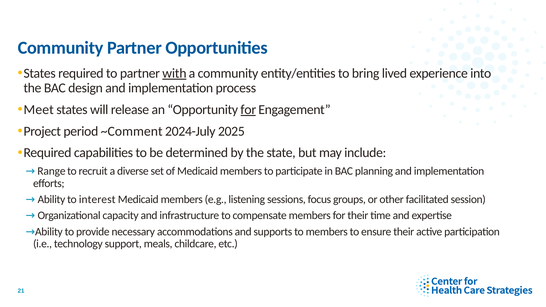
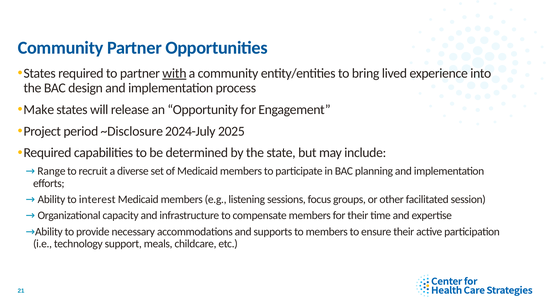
Meet: Meet -> Make (39, 110)
for underline: present -> none (248, 110)
~Comment: ~Comment -> ~Disclosure (132, 131)
